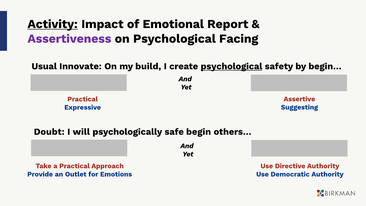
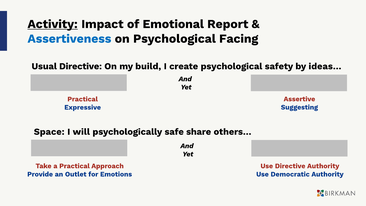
Assertiveness colour: purple -> blue (69, 39)
Usual Innovate: Innovate -> Directive (81, 66)
psychological underline: present -> none (231, 66)
begin…: begin… -> ideas… (325, 66)
Doubt: Doubt -> Space (49, 132)
begin: begin -> share (199, 132)
